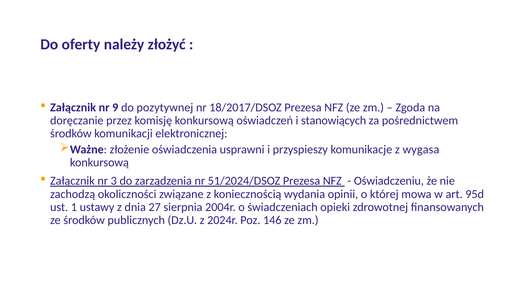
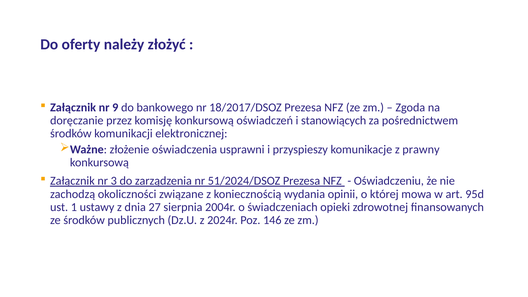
pozytywnej: pozytywnej -> bankowego (165, 107)
wygasa: wygasa -> prawny (421, 149)
